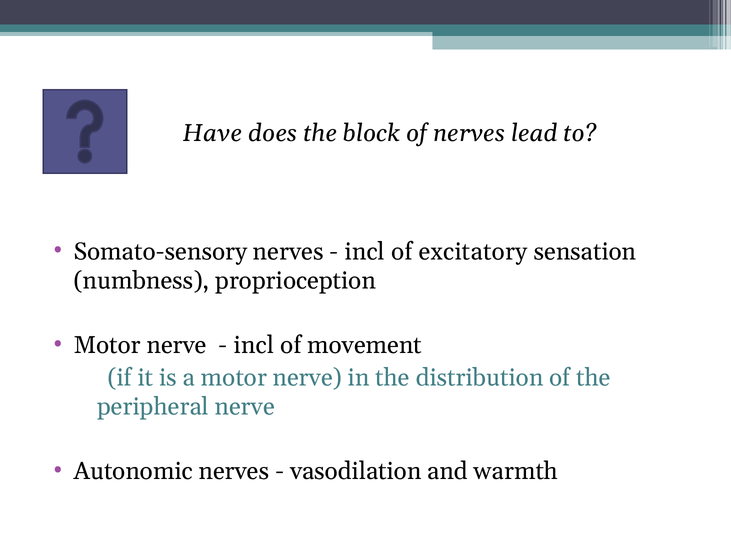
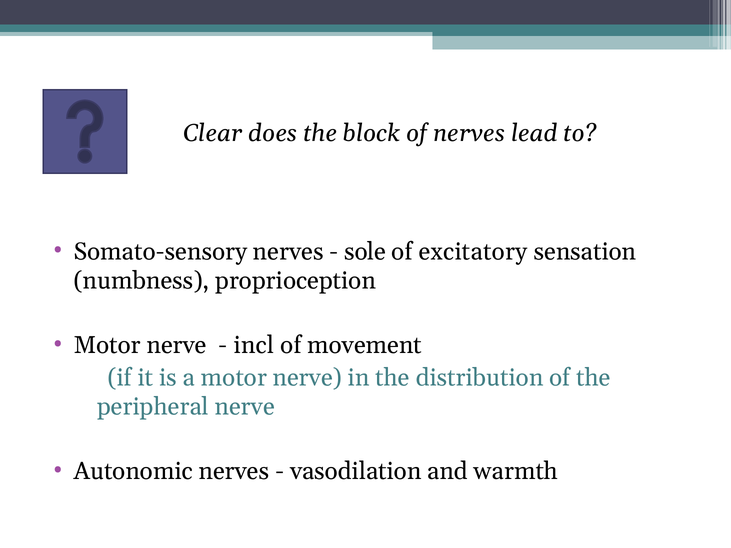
Have: Have -> Clear (213, 133)
incl: incl -> sole (365, 252)
